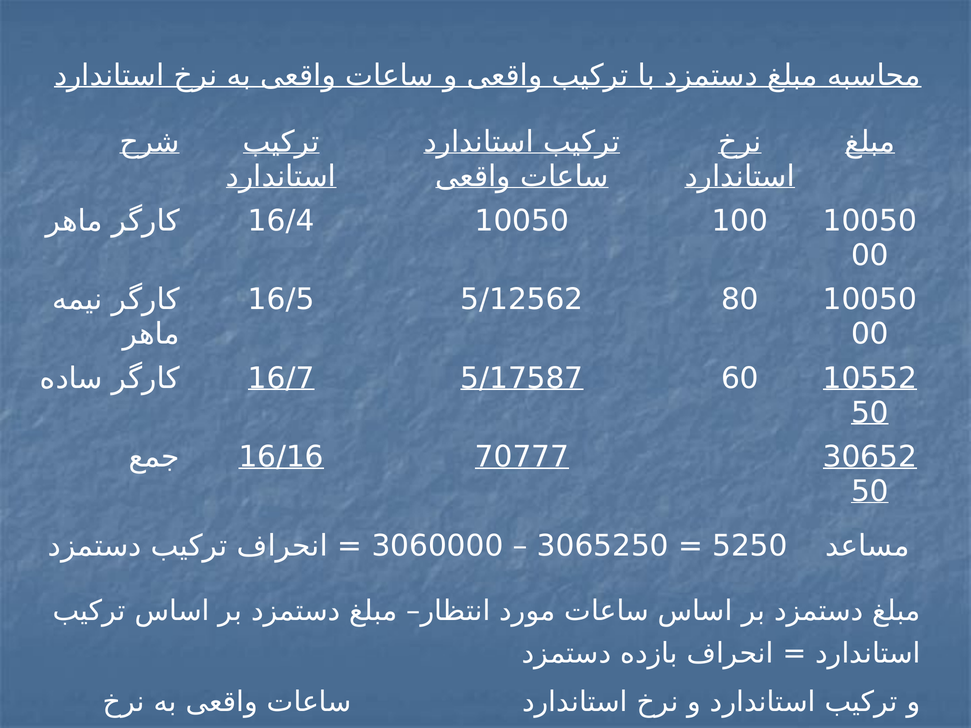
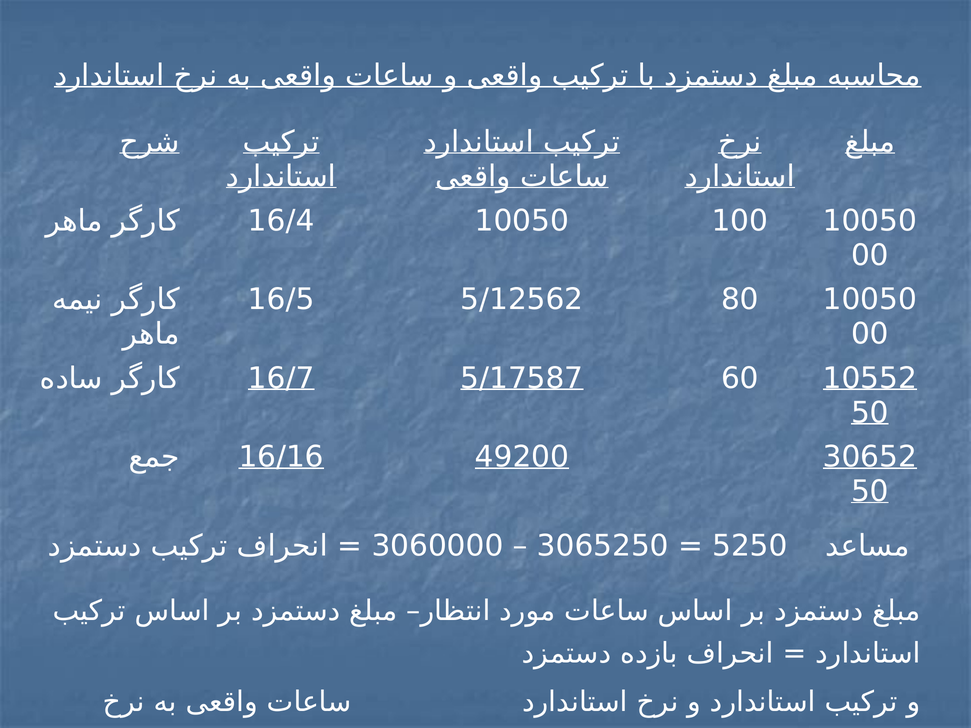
70777: 70777 -> 49200 (522, 457)
